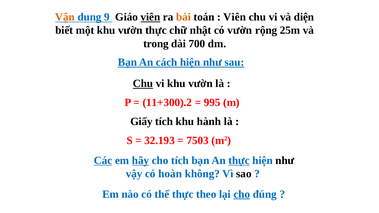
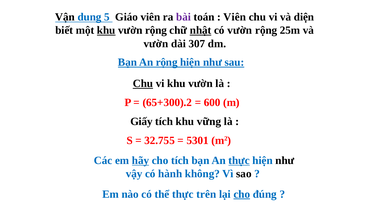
Vận colour: orange -> black (65, 17)
9: 9 -> 5 (107, 17)
viên underline: present -> none (150, 17)
bài colour: orange -> purple (183, 17)
khu underline: none -> present (106, 30)
thực: thực -> rộng (156, 30)
nhật underline: none -> present (201, 30)
trong: trong -> vườn (156, 44)
700: 700 -> 307 (197, 44)
An cách: cách -> rộng (167, 62)
11+300).2: 11+300).2 -> 65+300).2 (167, 103)
995: 995 -> 600 (212, 103)
hành: hành -> vững (209, 122)
32.193: 32.193 -> 32.755 (160, 141)
7503: 7503 -> 5301 (198, 141)
Các underline: present -> none (103, 161)
hoàn: hoàn -> hành (170, 174)
theo: theo -> trên (206, 194)
